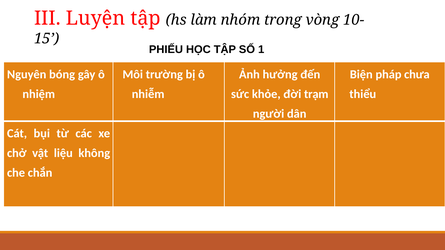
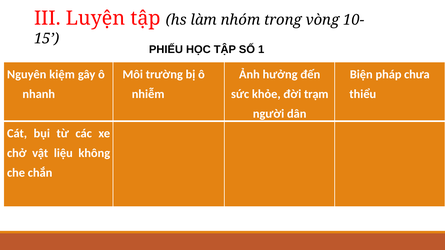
bóng: bóng -> kiệm (62, 74)
nhiệm: nhiệm -> nhanh (39, 94)
